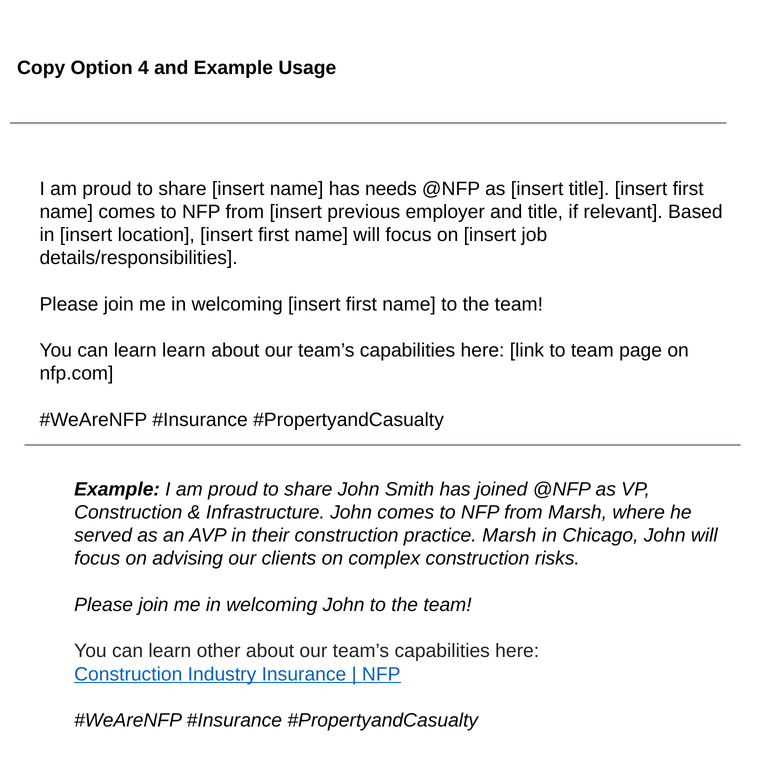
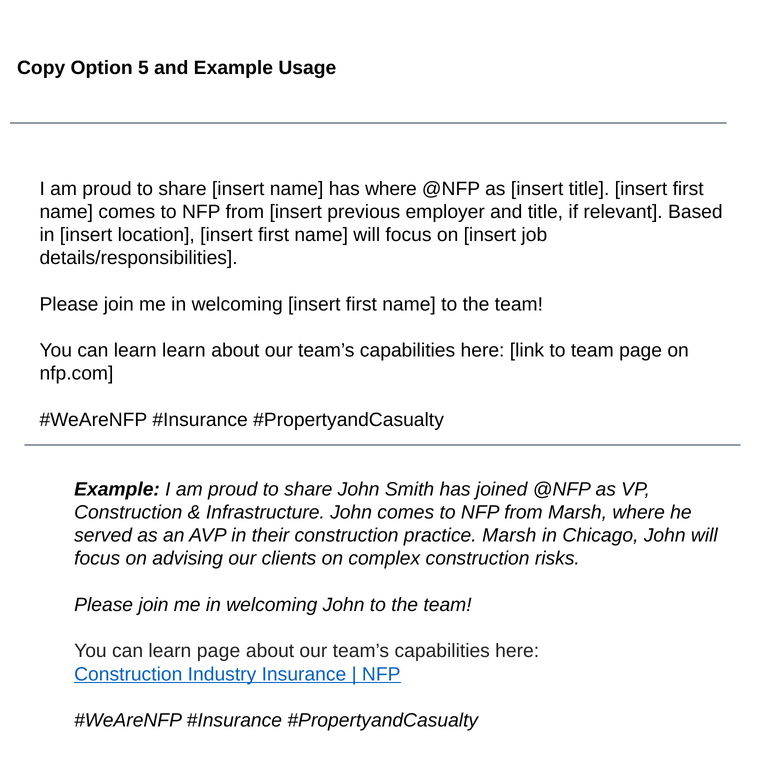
4: 4 -> 5 (143, 68)
has needs: needs -> where (391, 189)
learn other: other -> page (219, 651)
